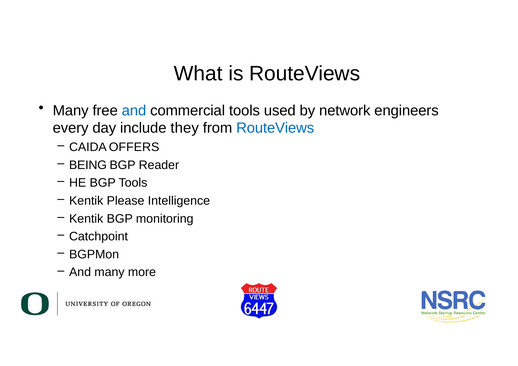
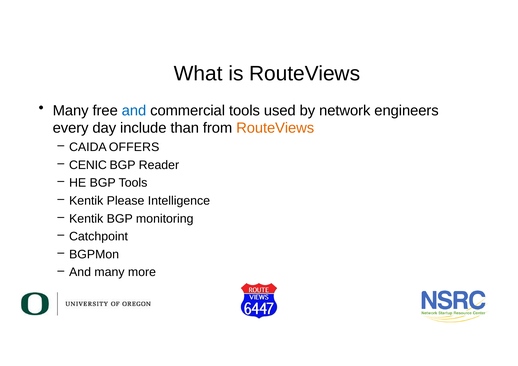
they: they -> than (185, 128)
RouteViews colour: blue -> orange (275, 128)
BEING: BEING -> CENIC (88, 165)
